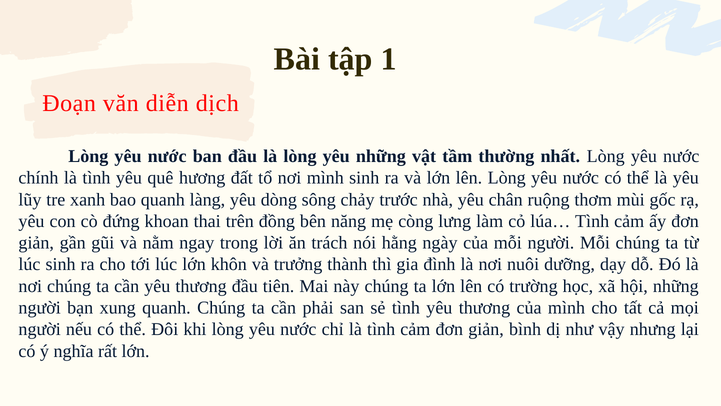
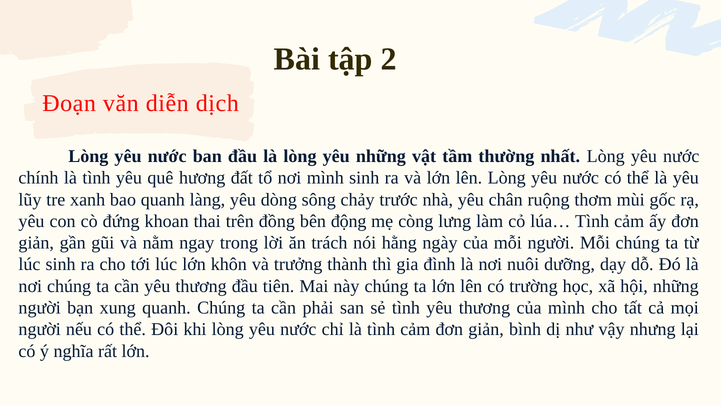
1: 1 -> 2 (389, 59)
năng: năng -> động (349, 221)
